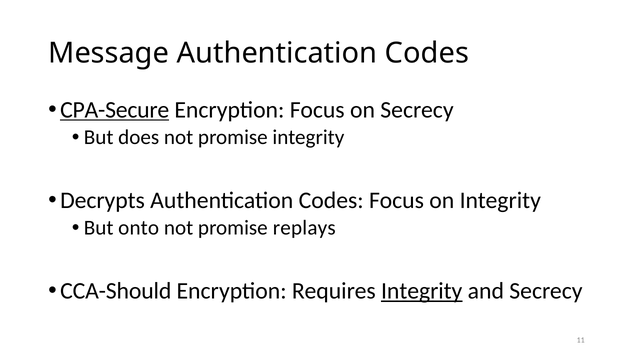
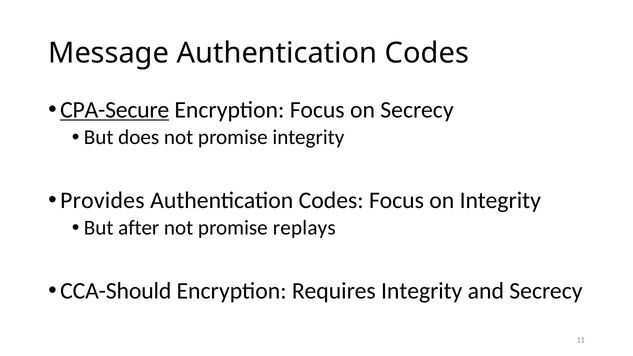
Decrypts: Decrypts -> Provides (102, 200)
onto: onto -> after (139, 228)
Integrity underline: present -> none (422, 291)
